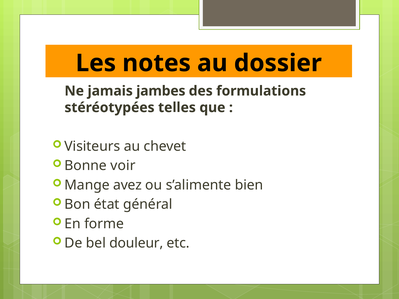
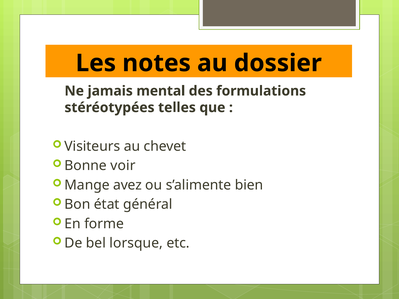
jambes: jambes -> mental (161, 91)
douleur: douleur -> lorsque (136, 243)
